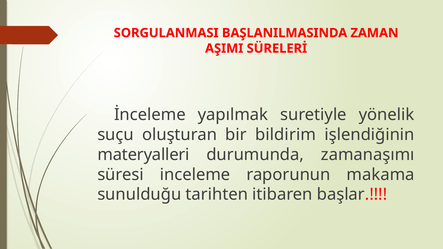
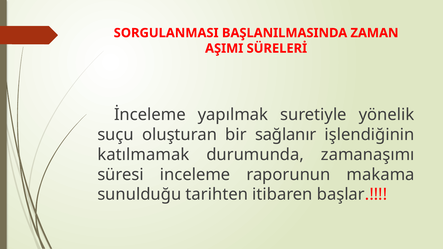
bildirim: bildirim -> sağlanır (286, 135)
materyalleri: materyalleri -> katılmamak (143, 155)
